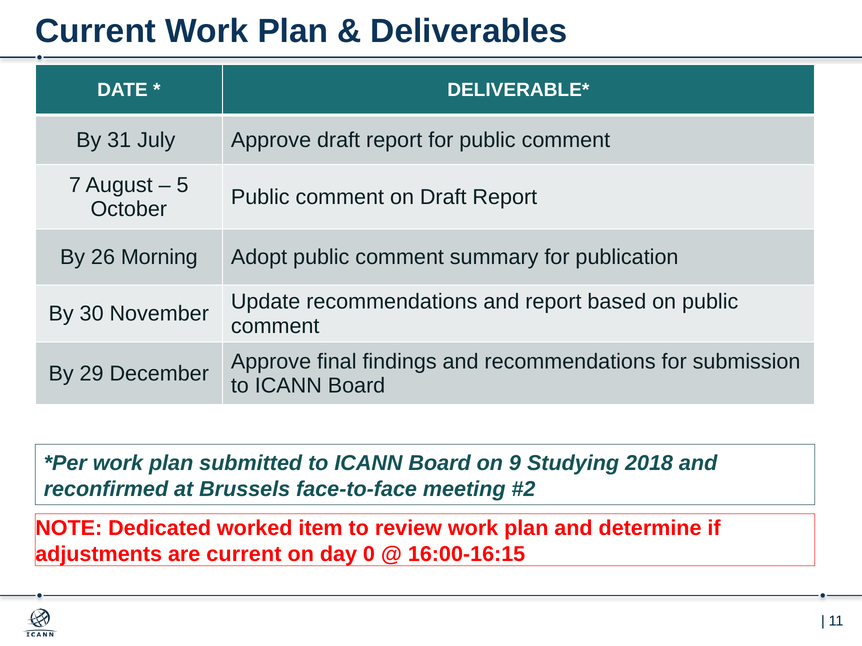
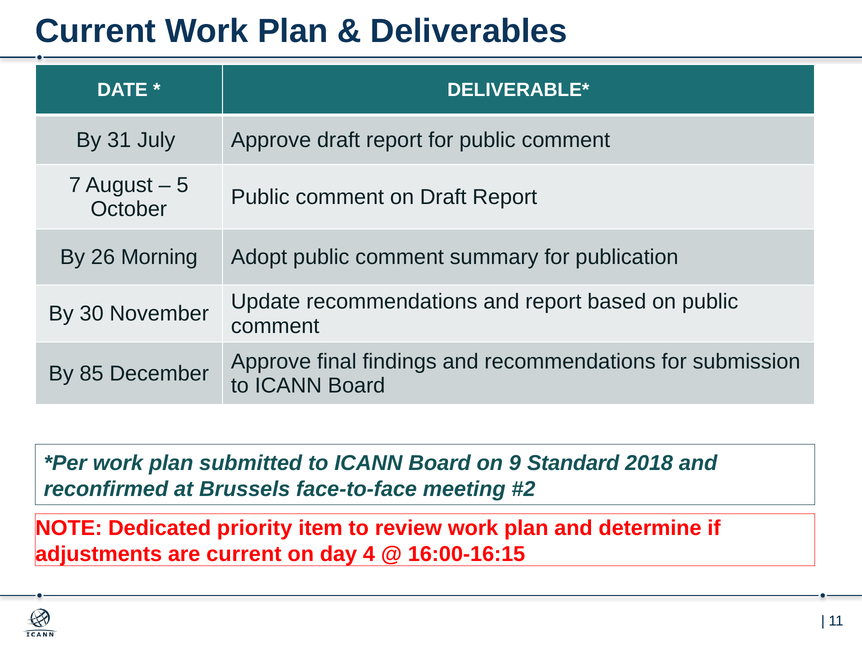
29: 29 -> 85 (92, 374)
Studying: Studying -> Standard (573, 463)
worked: worked -> priority (255, 529)
0: 0 -> 4 (369, 555)
